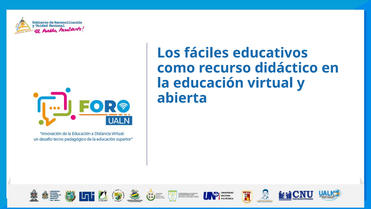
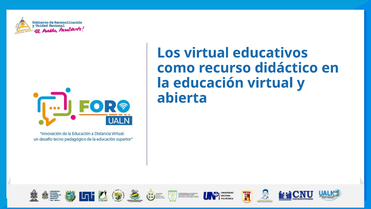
Los fáciles: fáciles -> virtual (207, 53)
